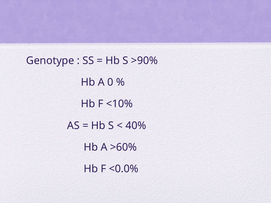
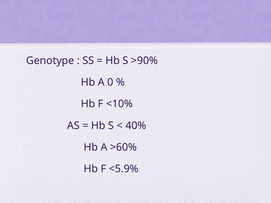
<0.0%: <0.0% -> <5.9% (124, 169)
